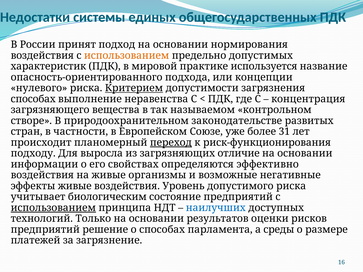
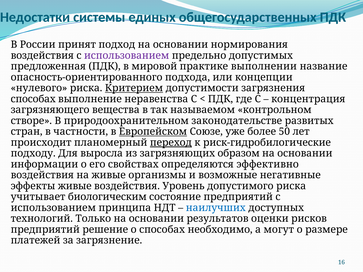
использованием colour: orange -> purple (127, 56)
характеристик: характеристик -> предложенная (48, 66)
используется: используется -> выполнении (264, 66)
Европейском underline: none -> present (153, 132)
31: 31 -> 50 (284, 132)
риск-функционирования: риск-функционирования -> риск-гидробилогические (267, 143)
отличие: отличие -> образом (239, 154)
использованием underline: present -> none (53, 208)
парламента: парламента -> необходимо (220, 230)
среды: среды -> могут (279, 230)
